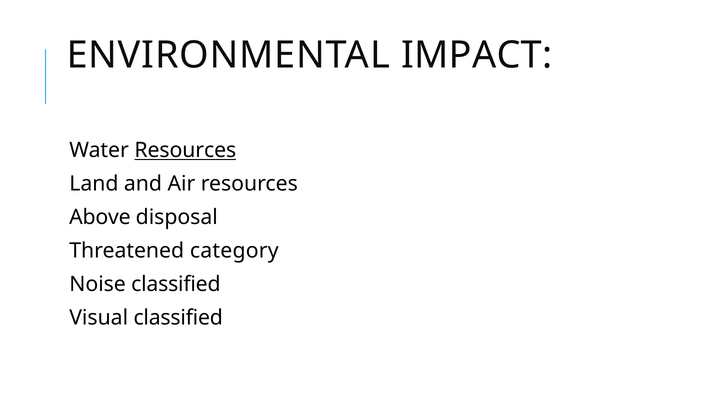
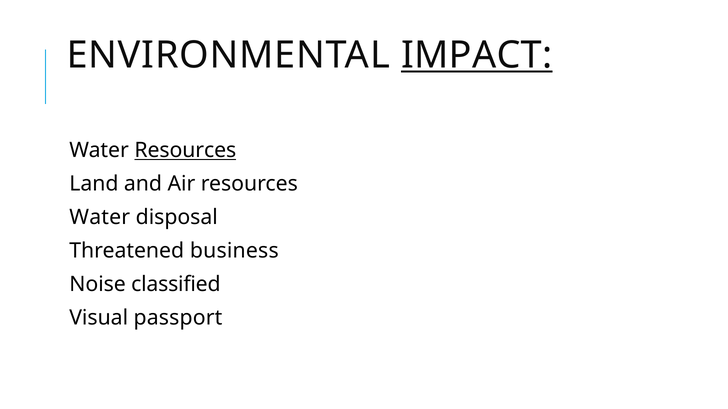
IMPACT underline: none -> present (477, 55)
Above: Above -> Water (100, 218)
category: category -> business (234, 251)
Visual classified: classified -> passport (178, 318)
